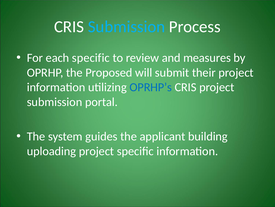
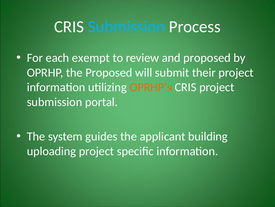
each specific: specific -> exempt (91, 58)
and measures: measures -> proposed (207, 58)
OPRHP’s colour: blue -> orange (151, 87)
